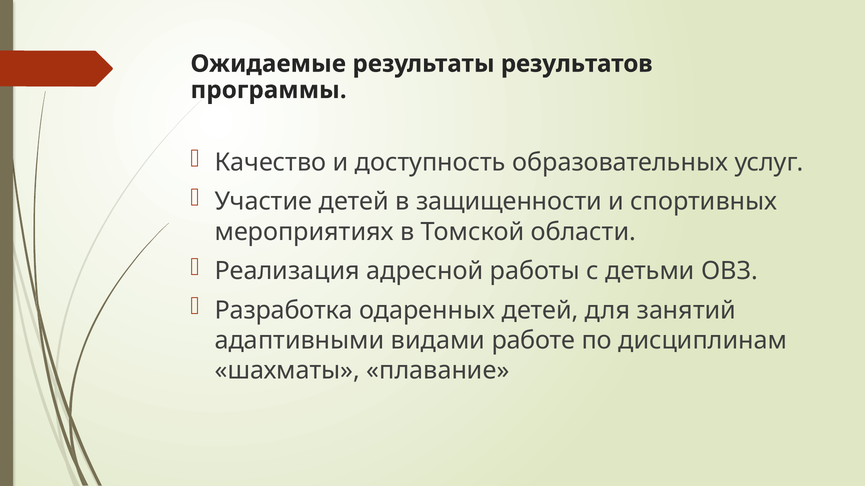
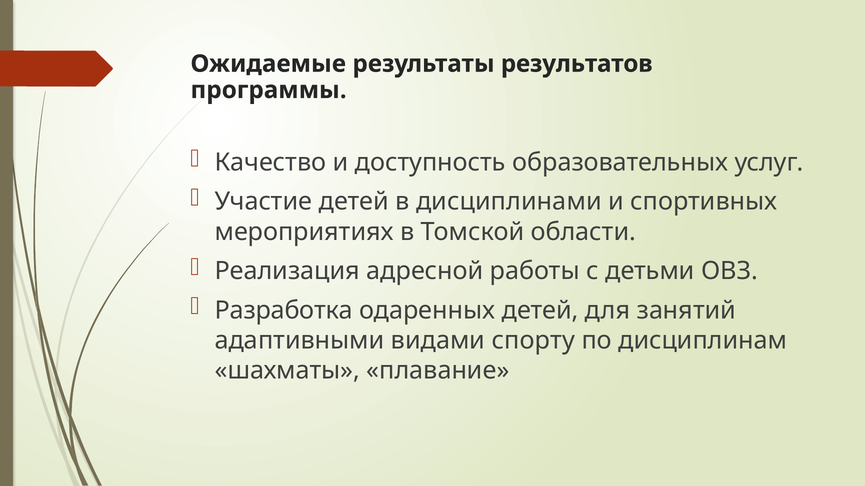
защищенности: защищенности -> дисциплинами (509, 202)
работе: работе -> спорту (533, 341)
